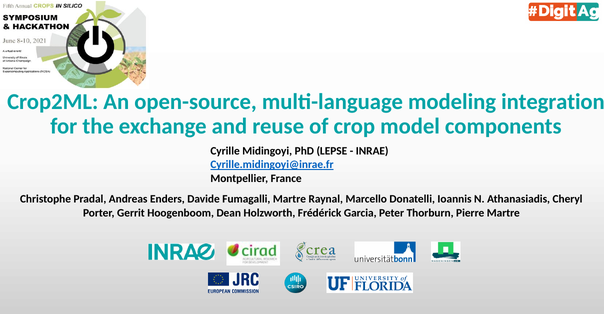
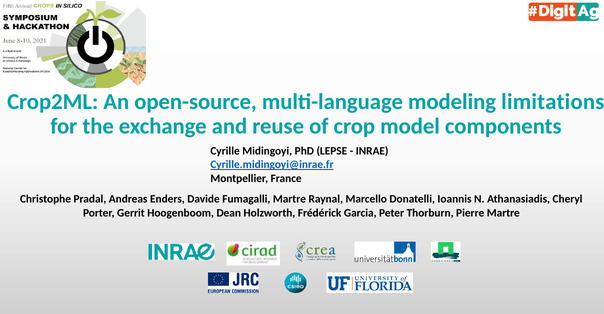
integration: integration -> limitations (553, 102)
